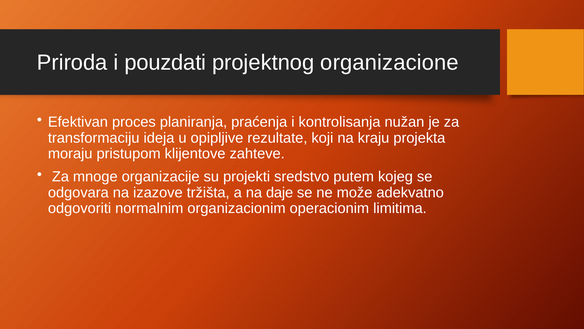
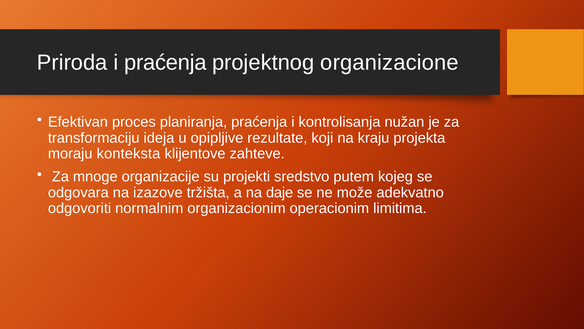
i pouzdati: pouzdati -> praćenja (165, 63)
pristupom: pristupom -> konteksta (128, 153)
